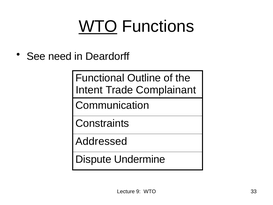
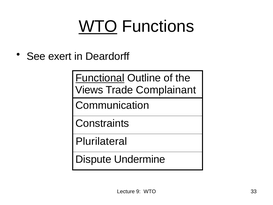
need: need -> exert (60, 56)
Functional underline: none -> present (100, 78)
Intent: Intent -> Views (89, 90)
Addressed: Addressed -> Plurilateral (101, 141)
